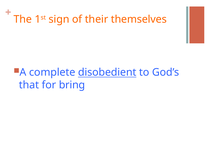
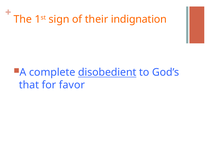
themselves: themselves -> indignation (139, 19)
bring: bring -> favor (72, 85)
